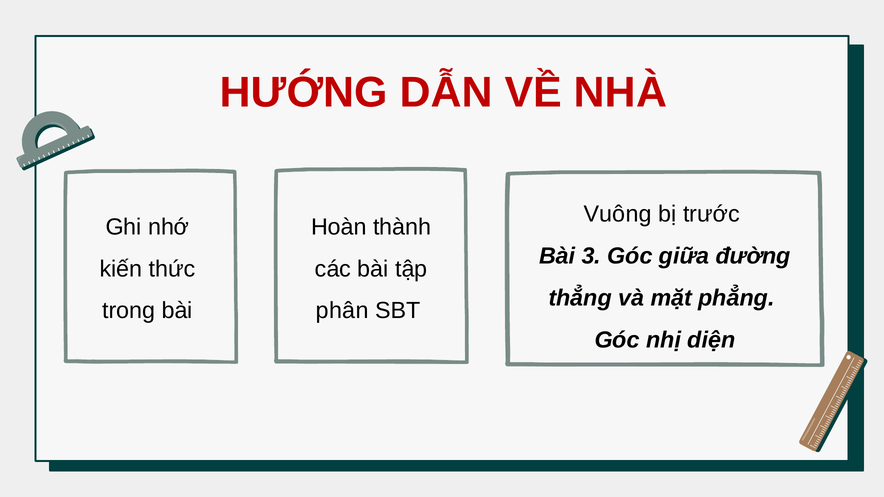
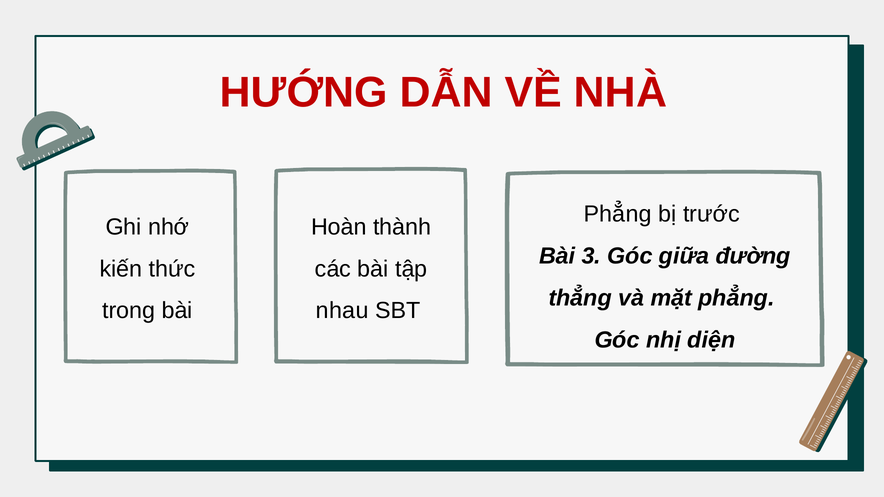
Vuông: Vuông -> Phẳng (618, 214)
phân: phân -> nhau (342, 311)
